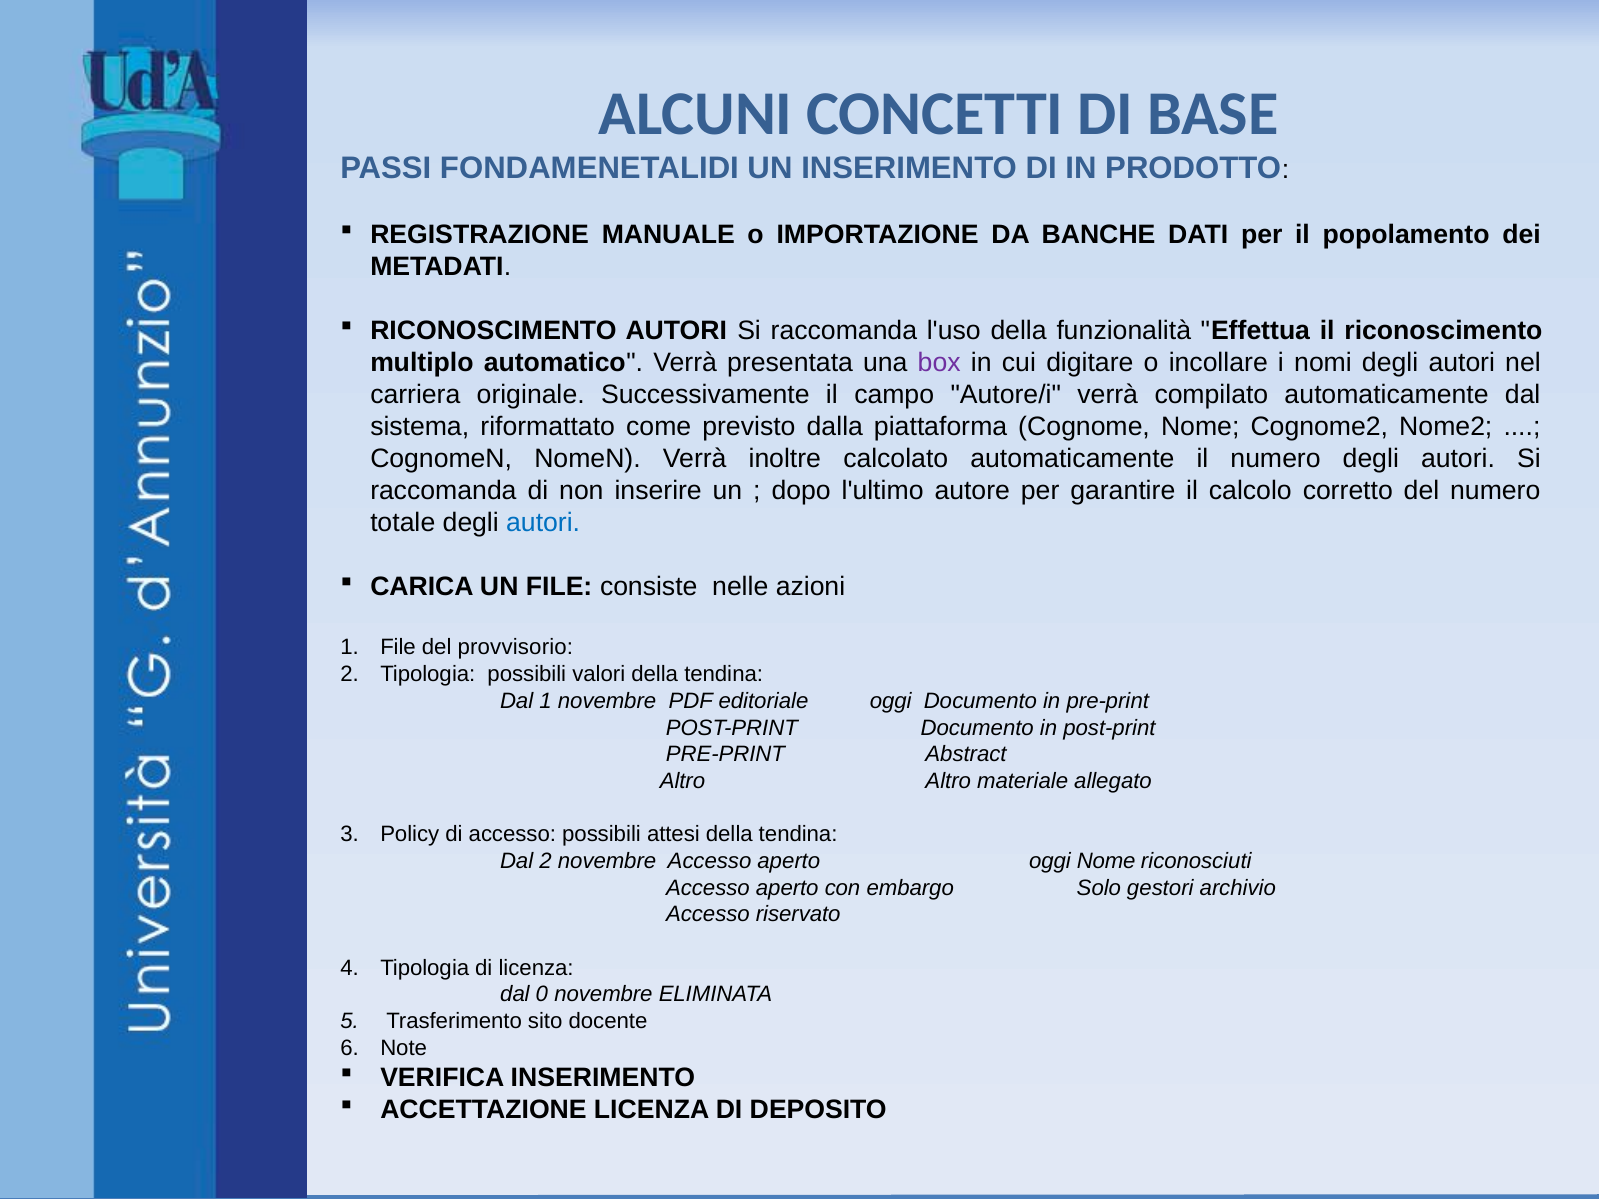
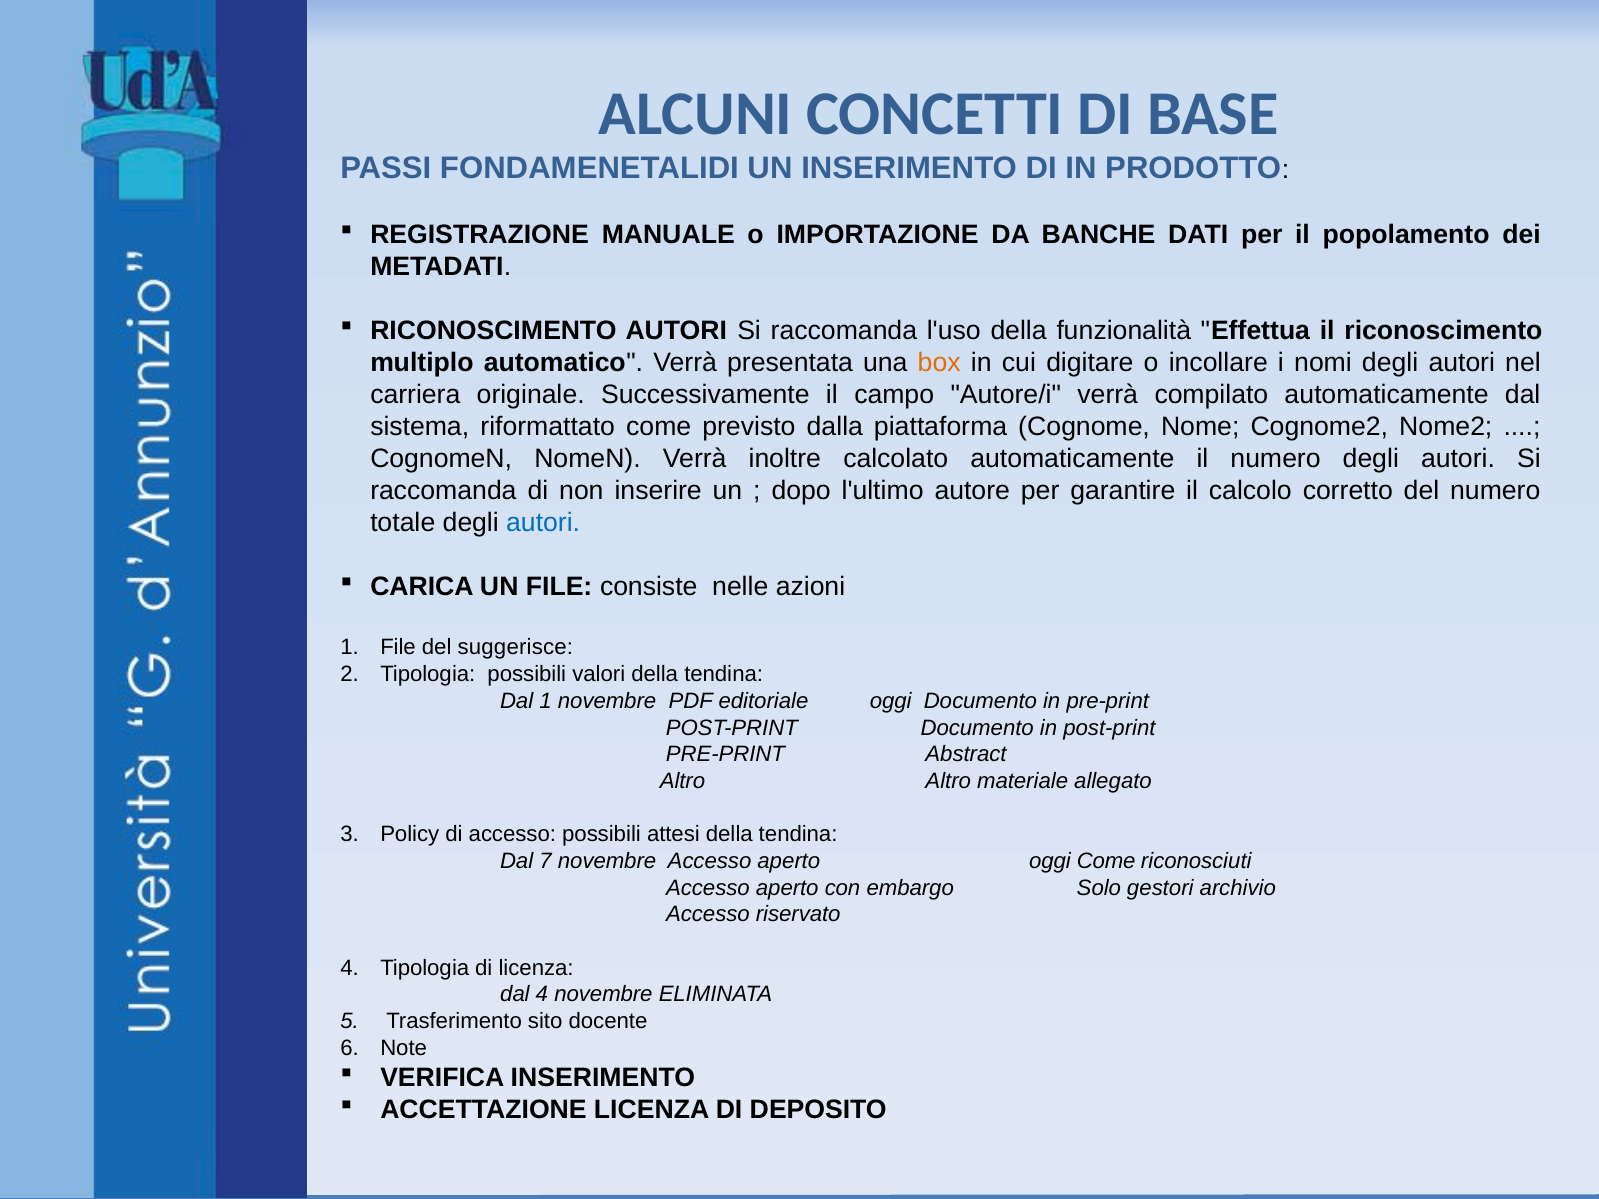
box colour: purple -> orange (939, 363)
provvisorio: provvisorio -> suggerisce (515, 648)
Dal 2: 2 -> 7 (546, 861)
oggi Nome: Nome -> Come (1106, 861)
dal 0: 0 -> 4 (542, 995)
